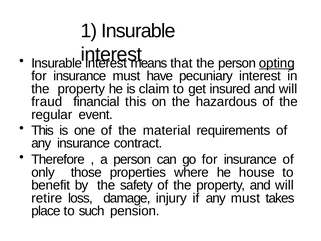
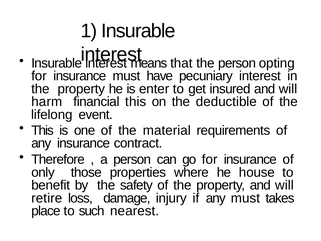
opting underline: present -> none (277, 63)
claim: claim -> enter (154, 89)
fraud: fraud -> harm (47, 102)
hazardous: hazardous -> deductible (226, 102)
regular: regular -> lifelong (52, 114)
pension: pension -> nearest (135, 211)
